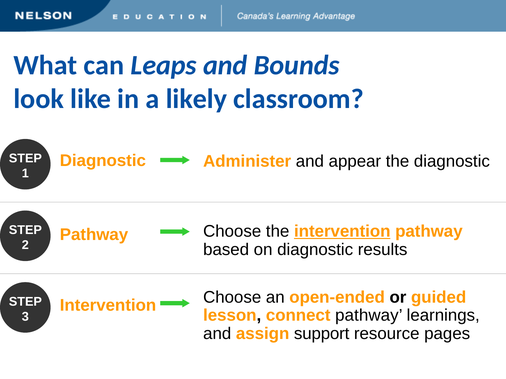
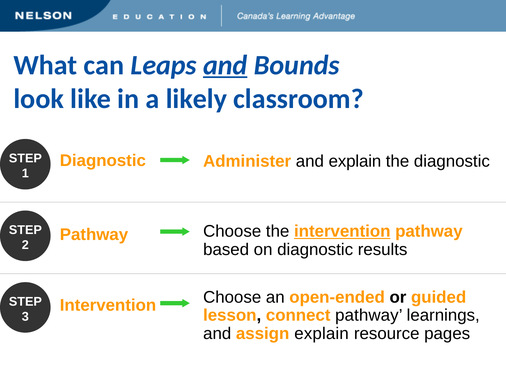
and underline: none -> present (225, 65)
and appear: appear -> explain (355, 161)
assign support: support -> explain (322, 334)
